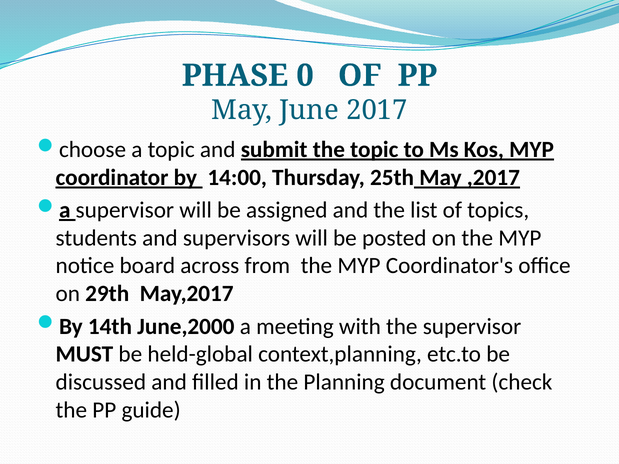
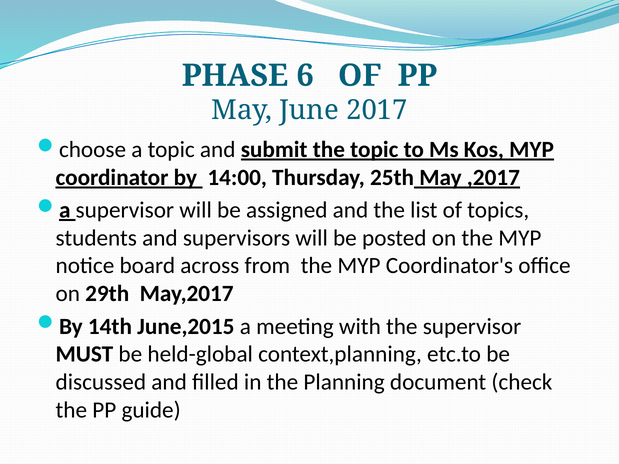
0: 0 -> 6 (305, 76)
June,2000: June,2000 -> June,2015 (186, 327)
